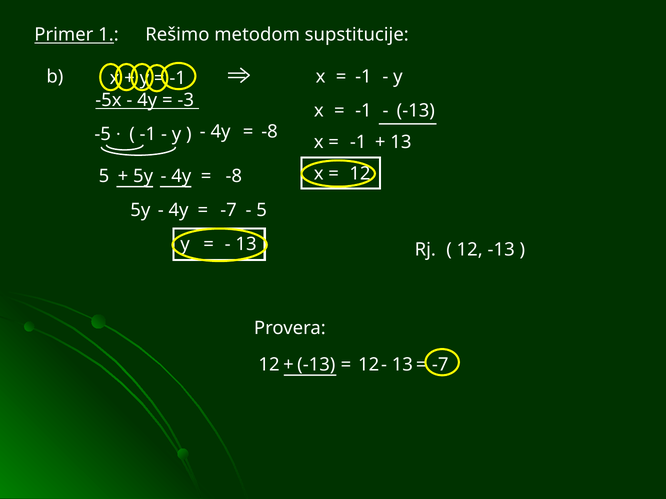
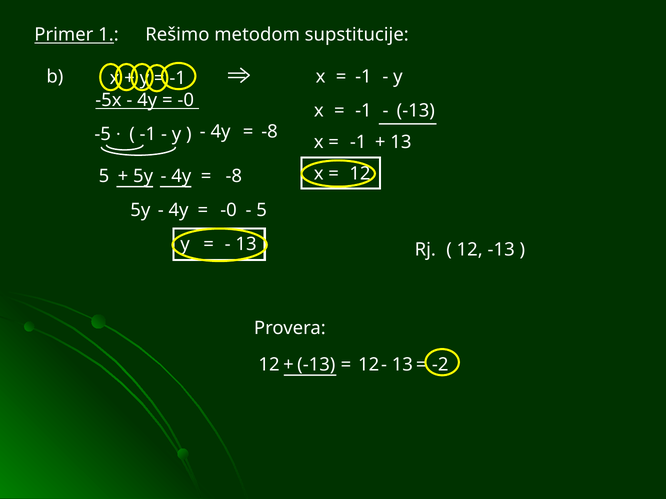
-3: -3 -> -0 (186, 100)
-7: -7 -> -0 (229, 210)
-7: -7 -> -2 (440, 365)
